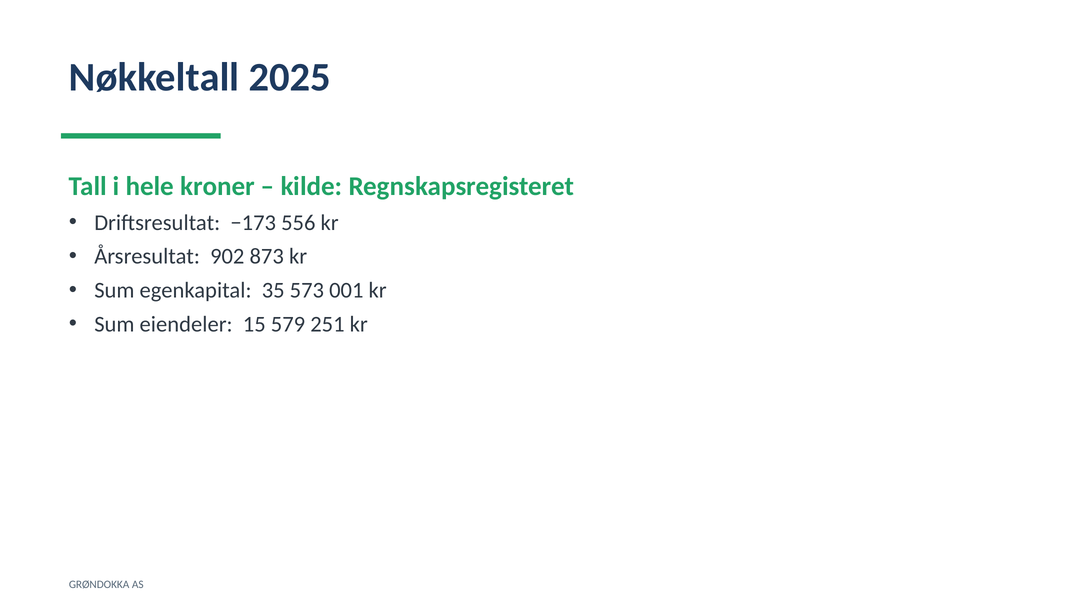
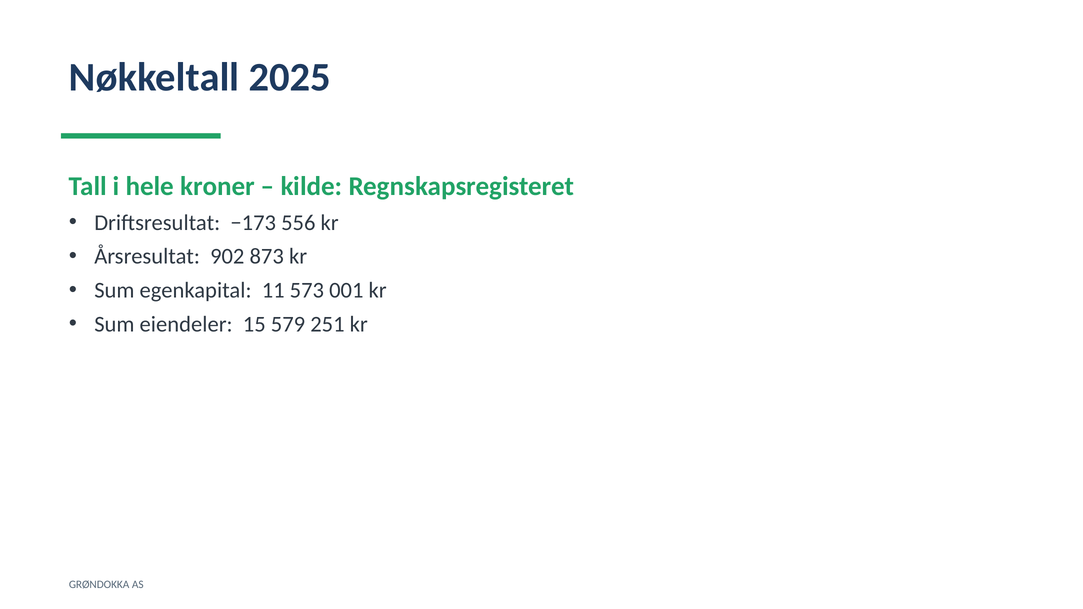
35: 35 -> 11 (273, 290)
